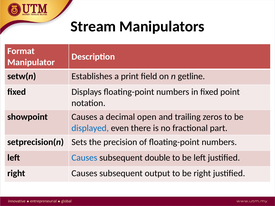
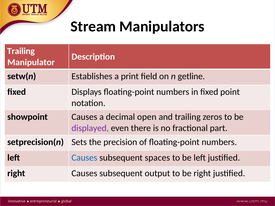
Format: Format -> Trailing (21, 51)
displayed colour: blue -> purple (90, 128)
double: double -> spaces (157, 158)
